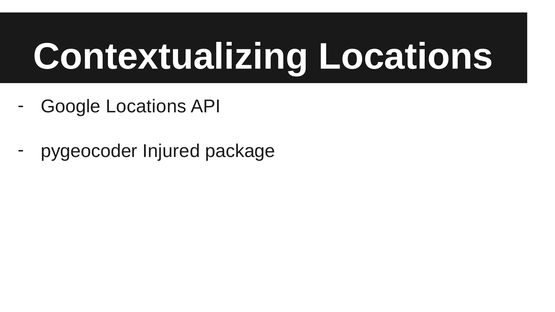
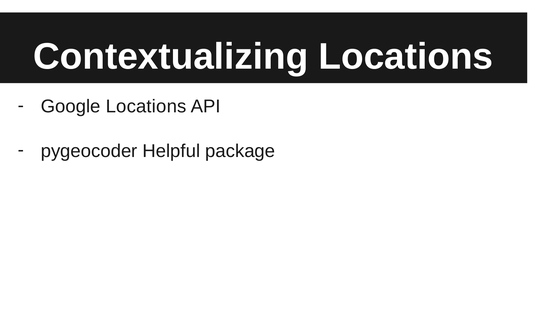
Injured: Injured -> Helpful (171, 151)
